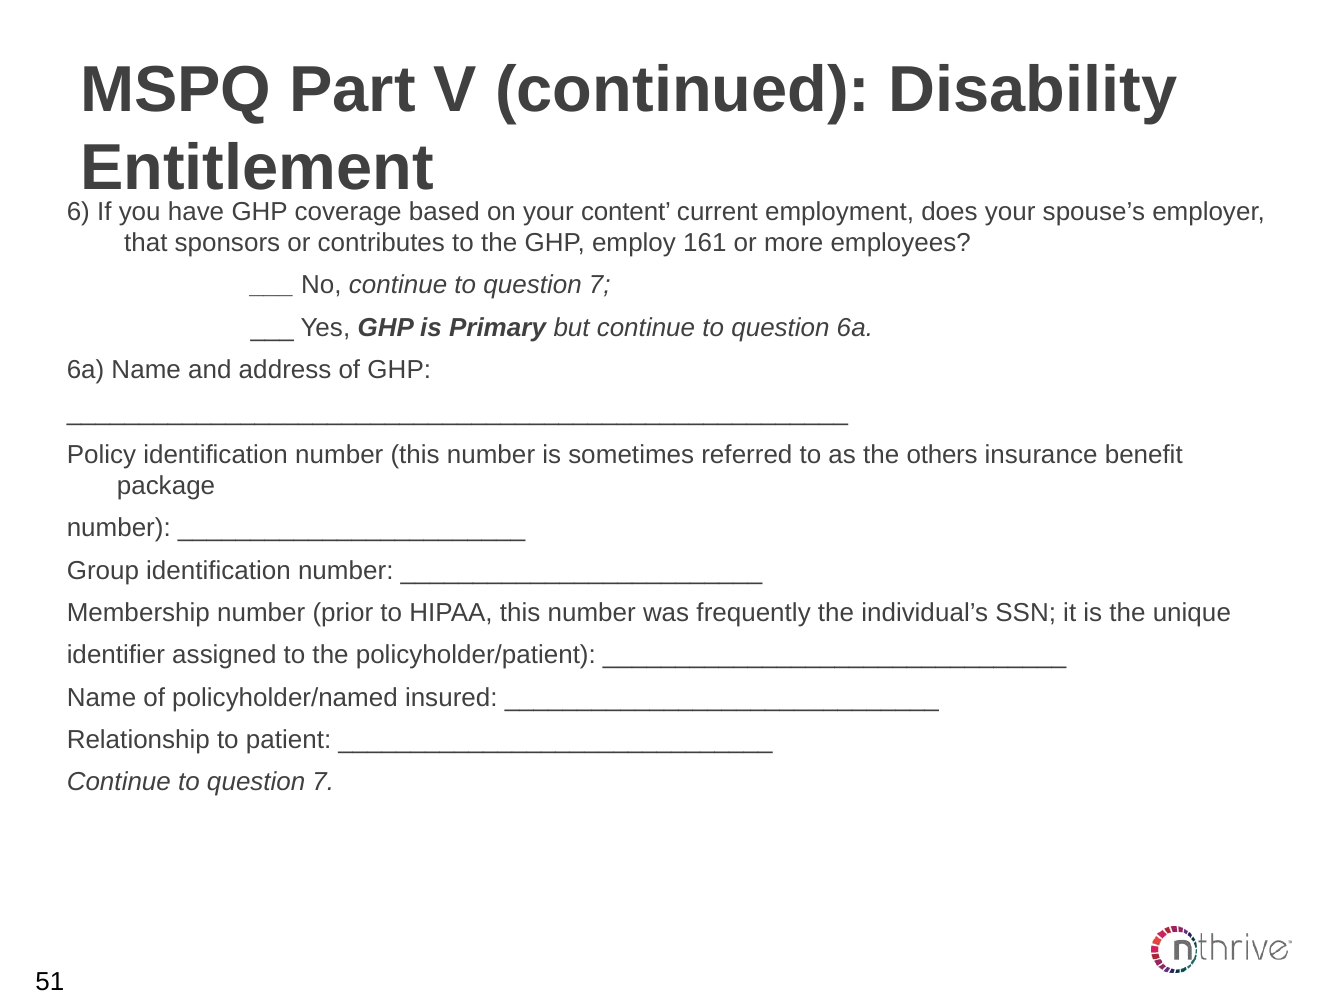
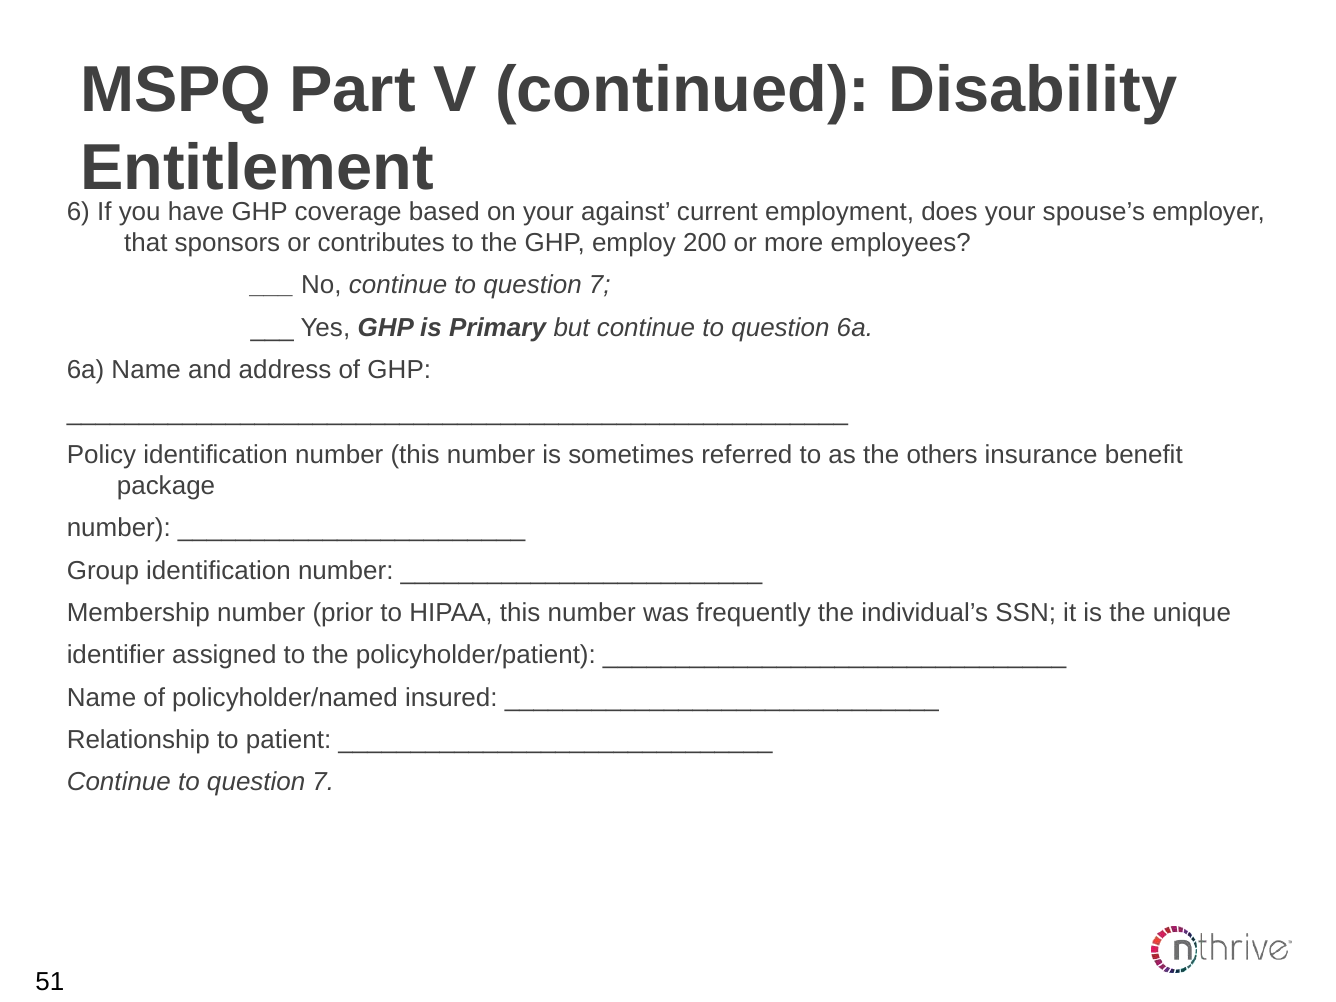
content: content -> against (626, 212)
161: 161 -> 200 (705, 243)
